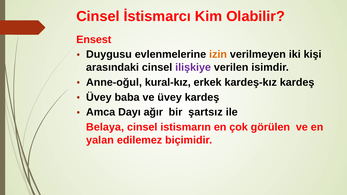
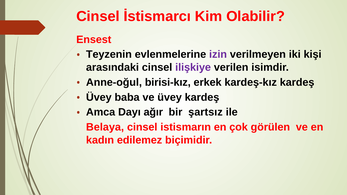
Duygusu: Duygusu -> Teyzenin (109, 55)
izin colour: orange -> purple (218, 55)
kural-kız: kural-kız -> birisi-kız (168, 82)
yalan: yalan -> kadın (100, 140)
